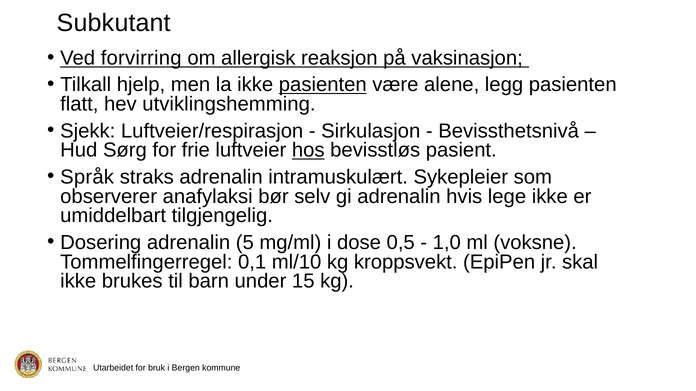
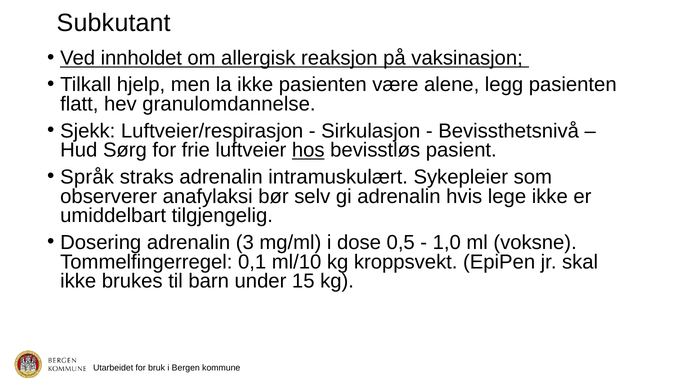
forvirring: forvirring -> innholdet (141, 58)
pasienten underline: present -> none (323, 85)
utviklingshemming: utviklingshemming -> granulomdannelse (229, 104)
5: 5 -> 3 (245, 243)
